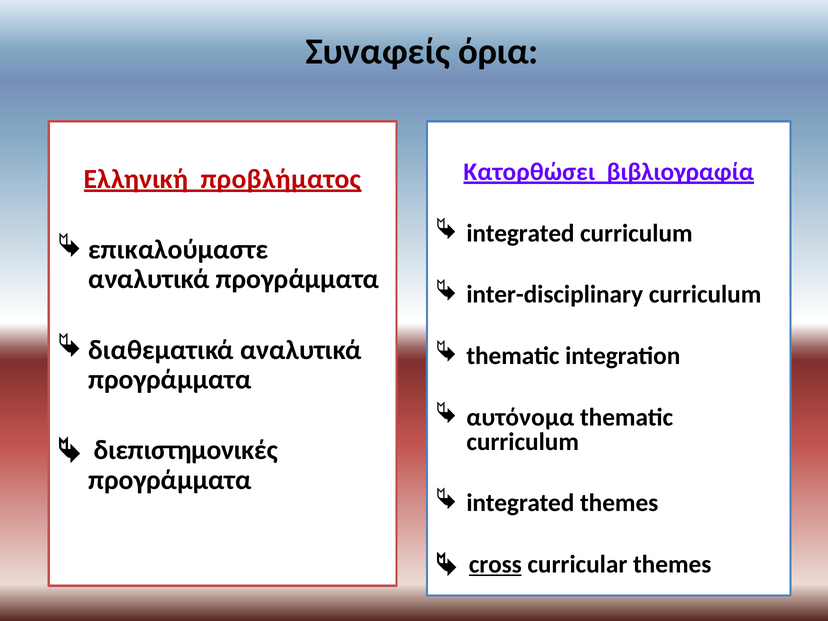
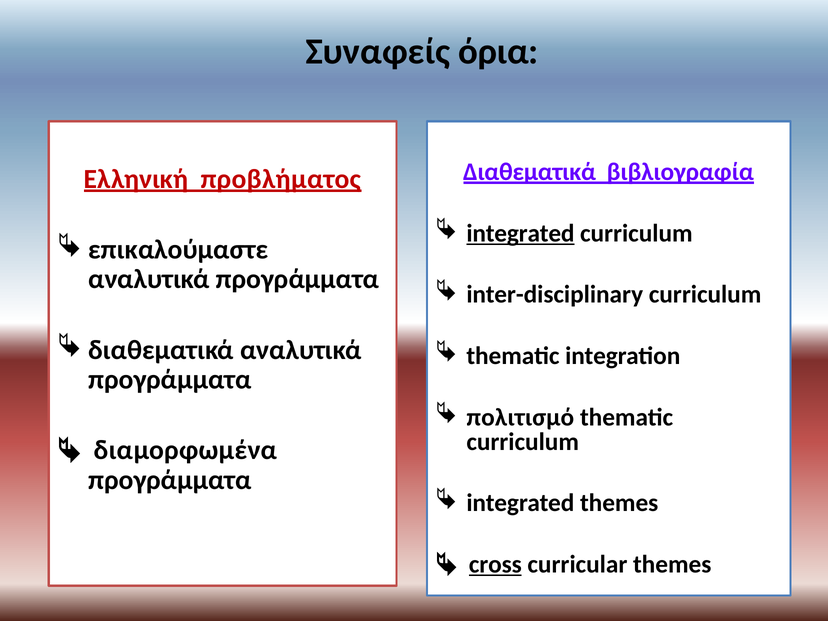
Κατορθώσει: Κατορθώσει -> Διαθεματικά (529, 172)
integrated underline: none -> present (520, 233)
αυτόνομα: αυτόνομα -> πολιτισμό (520, 417)
διεπιστημονικές: διεπιστημονικές -> διαμορφωμένα (186, 450)
